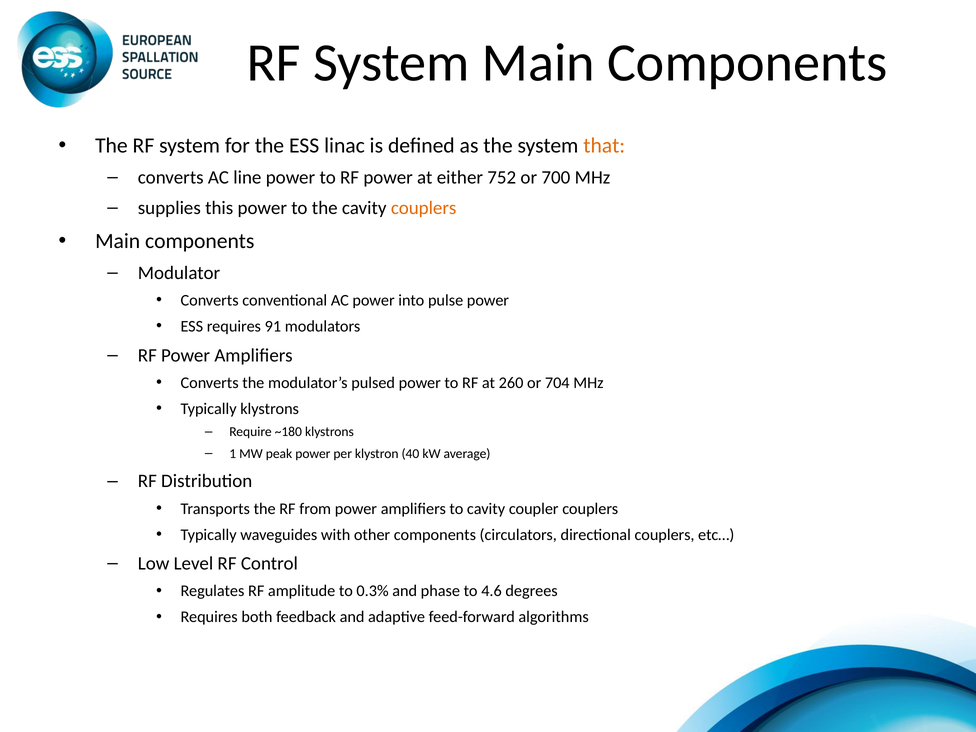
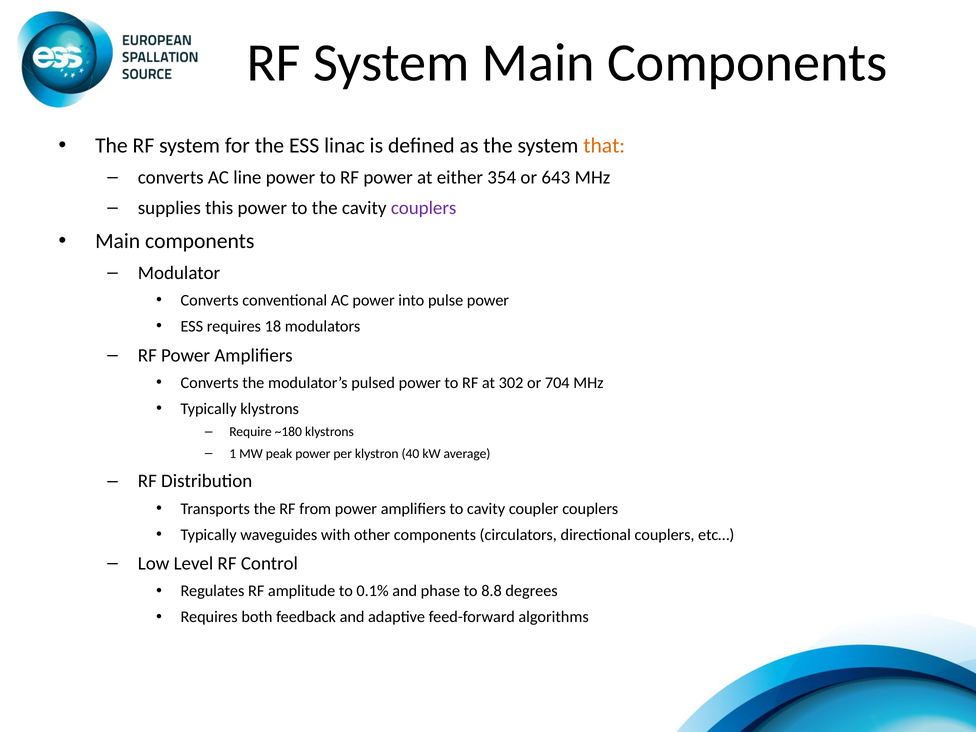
752: 752 -> 354 (502, 177)
700: 700 -> 643 (556, 177)
couplers colour: orange -> purple (424, 208)
91: 91 -> 18 (273, 326)
260: 260 -> 302 (511, 383)
0.3%: 0.3% -> 0.1% (373, 591)
4.6: 4.6 -> 8.8 (492, 591)
